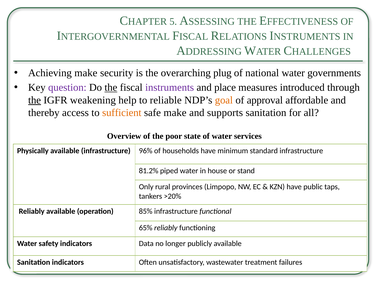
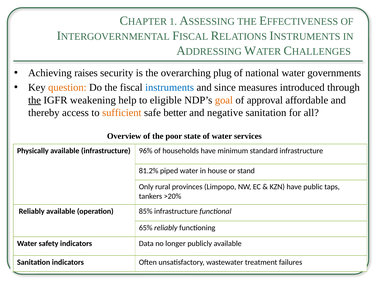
5: 5 -> 1 (173, 21)
Achieving make: make -> raises (86, 73)
question colour: purple -> orange (67, 88)
the underline: present -> none (111, 88)
instruments colour: purple -> blue (170, 88)
place: place -> since (225, 88)
reliable: reliable -> eligible (166, 100)
safe make: make -> better (175, 113)
supports: supports -> negative (225, 113)
